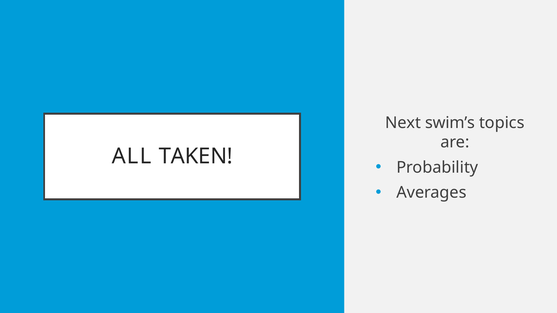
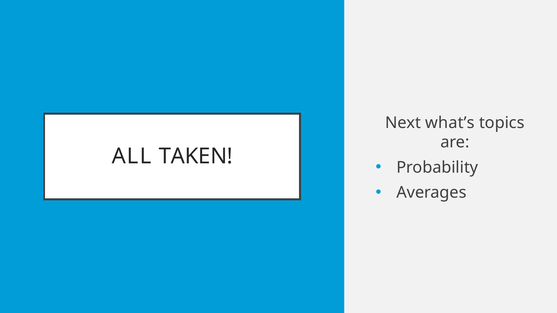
swim’s: swim’s -> what’s (450, 123)
